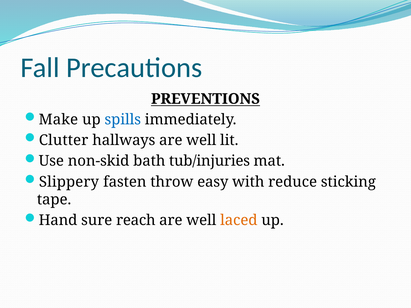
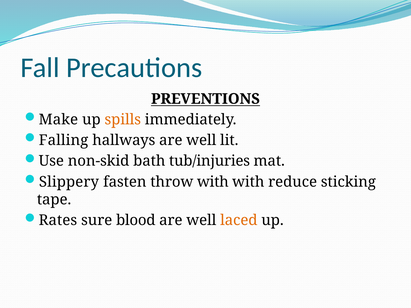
spills colour: blue -> orange (123, 120)
Clutter: Clutter -> Falling (64, 140)
throw easy: easy -> with (213, 182)
Hand: Hand -> Rates (58, 221)
reach: reach -> blood (136, 221)
